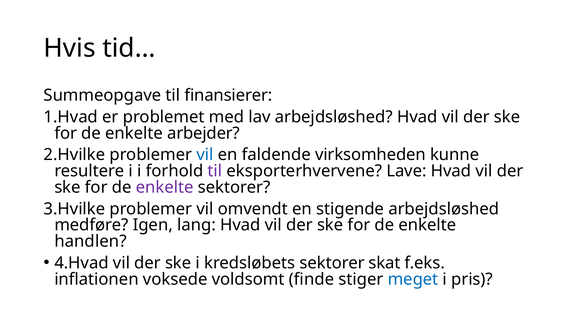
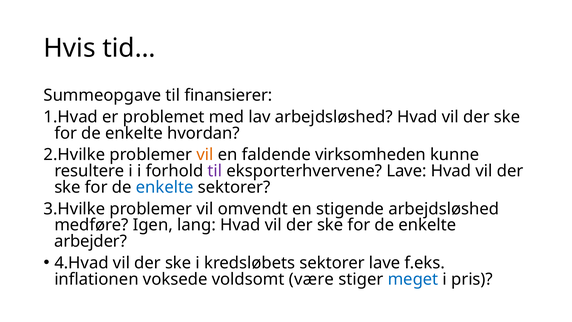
arbejder: arbejder -> hvordan (204, 133)
vil colour: blue -> orange (205, 155)
enkelte colour: purple -> blue (165, 187)
handlen: handlen -> arbejder (91, 241)
sektorer skat: skat -> lave (385, 263)
finde: finde -> være (311, 279)
